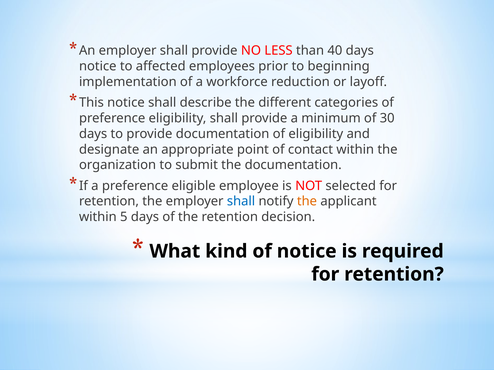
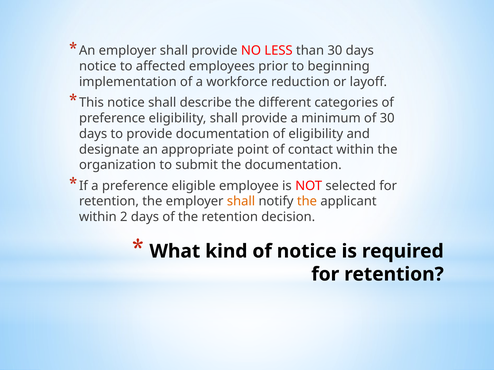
than 40: 40 -> 30 (335, 51)
shall colour: blue -> orange (241, 202)
5: 5 -> 2 (124, 217)
